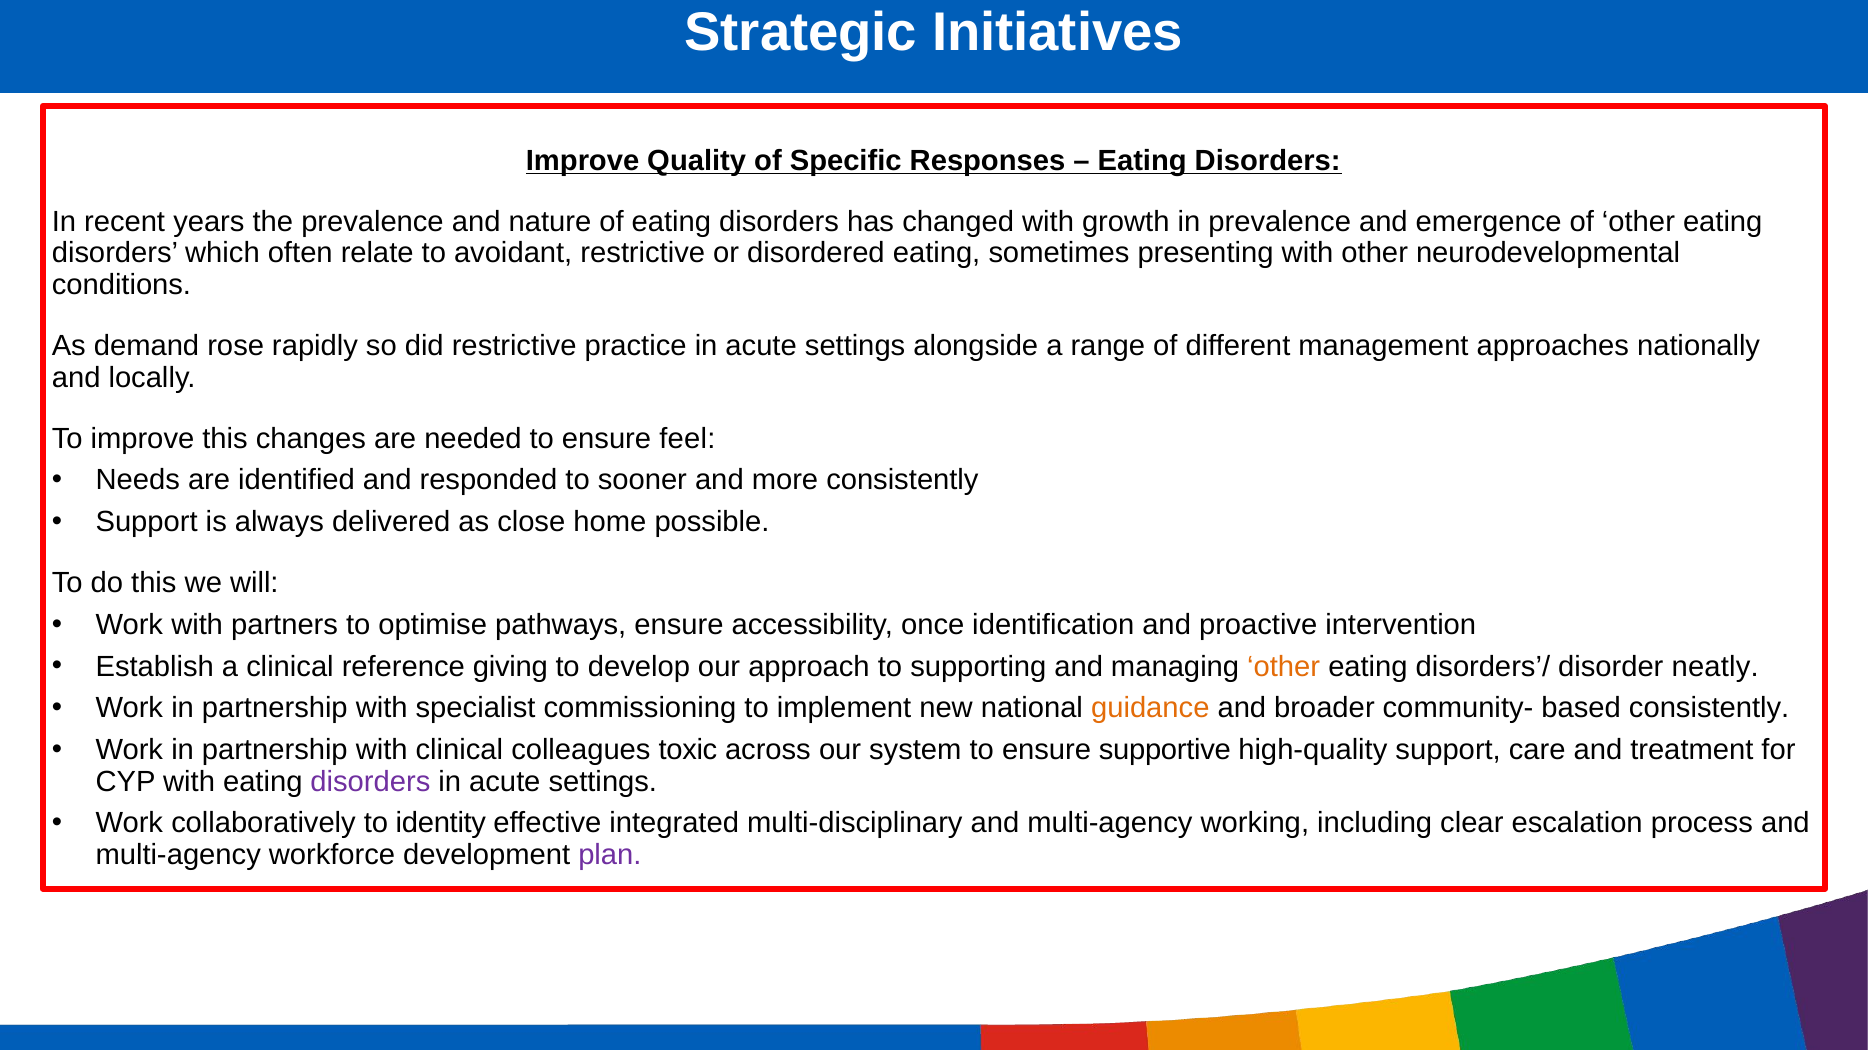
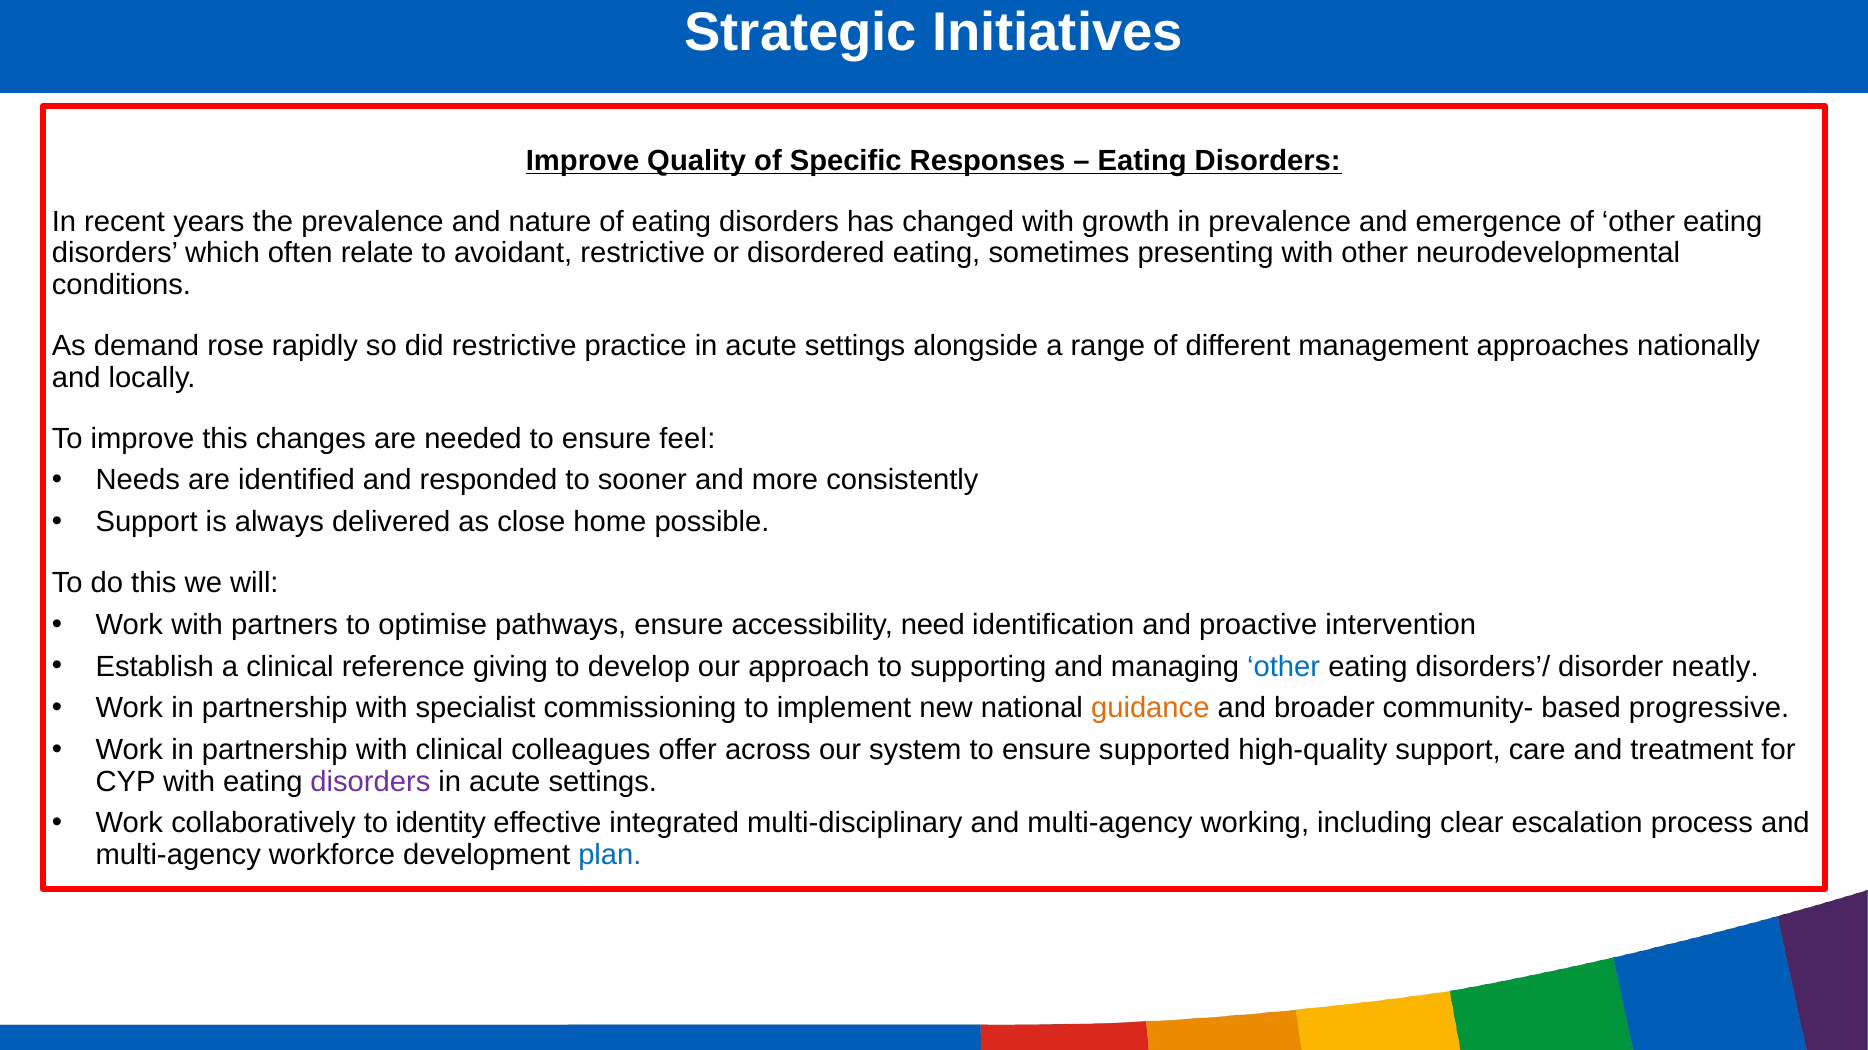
once: once -> need (933, 625)
other colour: orange -> blue (1284, 667)
based consistently: consistently -> progressive (1709, 709)
toxic: toxic -> offer (688, 751)
supportive: supportive -> supported (1165, 751)
plan colour: purple -> blue (610, 855)
